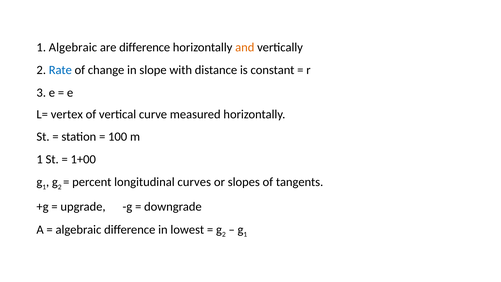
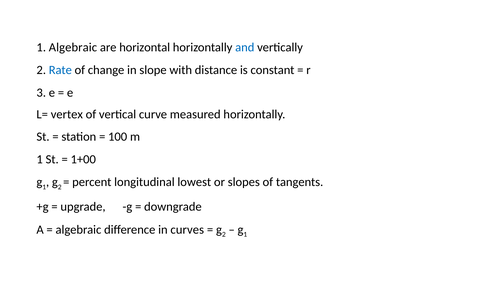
are difference: difference -> horizontal (145, 47)
and colour: orange -> blue (245, 47)
curves: curves -> lowest (194, 182)
lowest: lowest -> curves (187, 229)
